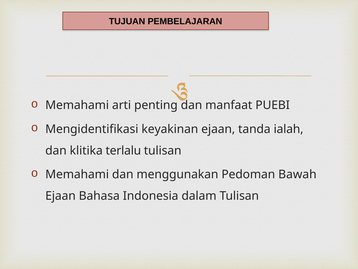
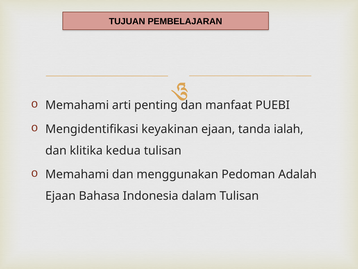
terlalu: terlalu -> kedua (123, 150)
Bawah: Bawah -> Adalah (298, 174)
